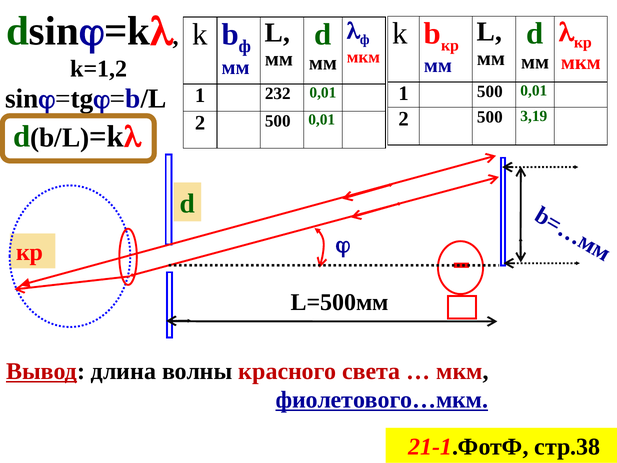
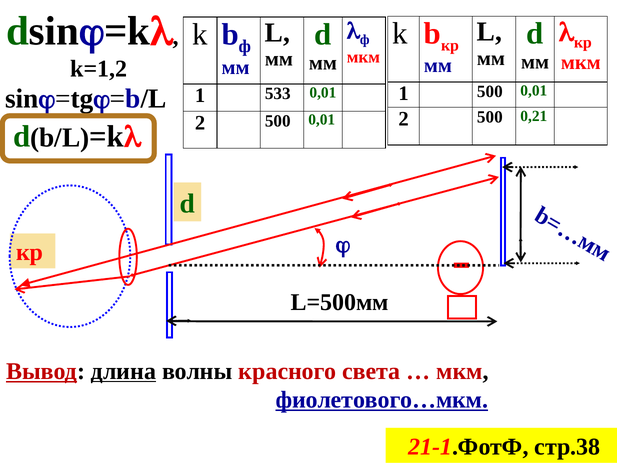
232: 232 -> 533 (278, 94)
3,19: 3,19 -> 0,21 (534, 116)
длина underline: none -> present (124, 371)
